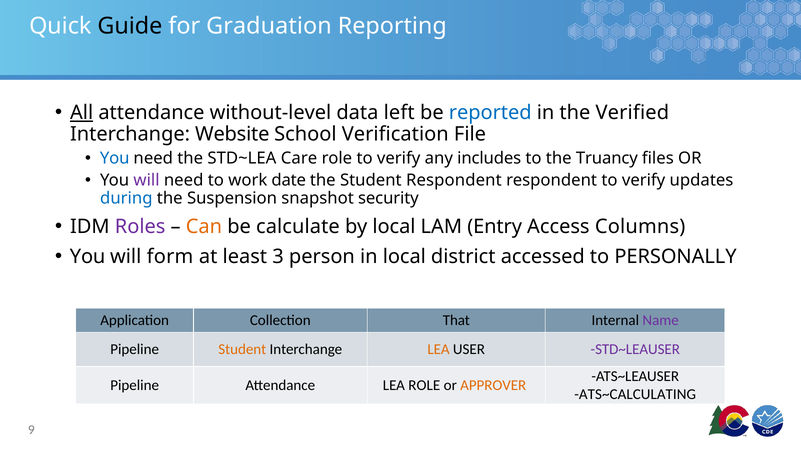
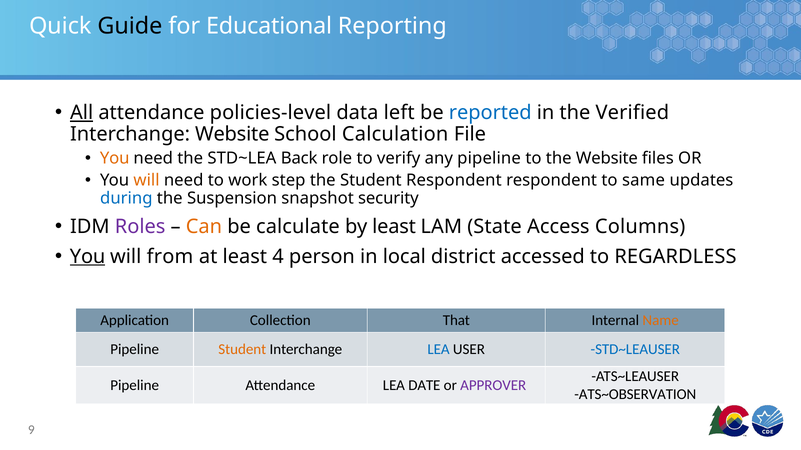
Graduation: Graduation -> Educational (269, 26)
without-level: without-level -> policies-level (270, 113)
Verification: Verification -> Calculation (395, 134)
You colour: blue -> orange (115, 158)
Care: Care -> Back (299, 158)
any includes: includes -> pipeline (489, 158)
the Truancy: Truancy -> Website (607, 158)
will colour: purple -> orange (147, 181)
date: date -> step (289, 181)
respondent to verify: verify -> same (643, 181)
by local: local -> least (394, 227)
Entry: Entry -> State (495, 227)
You underline: none -> present (88, 257)
form: form -> from (170, 257)
3: 3 -> 4 (278, 257)
PERSONALLY: PERSONALLY -> REGARDLESS (675, 257)
Name colour: purple -> orange (661, 321)
LEA colour: orange -> blue (439, 350)
STD~LEAUSER colour: purple -> blue (635, 350)
LEA ROLE: ROLE -> DATE (424, 386)
APPROVER colour: orange -> purple (493, 386)
ATS~CALCULATING: ATS~CALCULATING -> ATS~OBSERVATION (635, 395)
